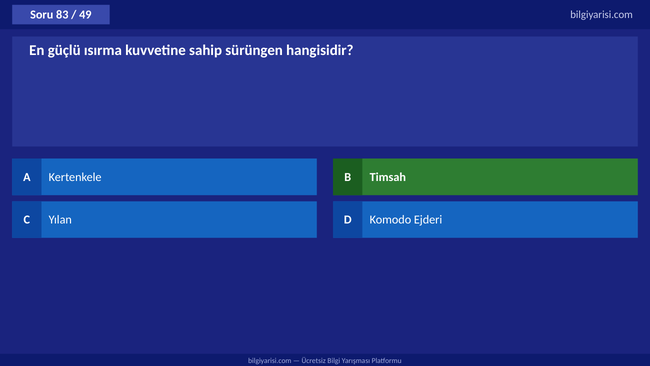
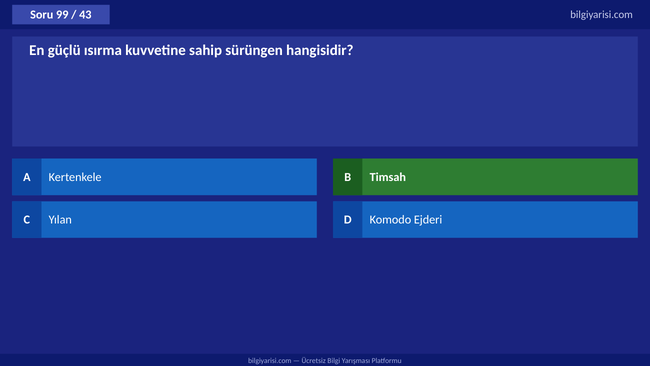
83: 83 -> 99 (62, 15)
49: 49 -> 43 (85, 15)
